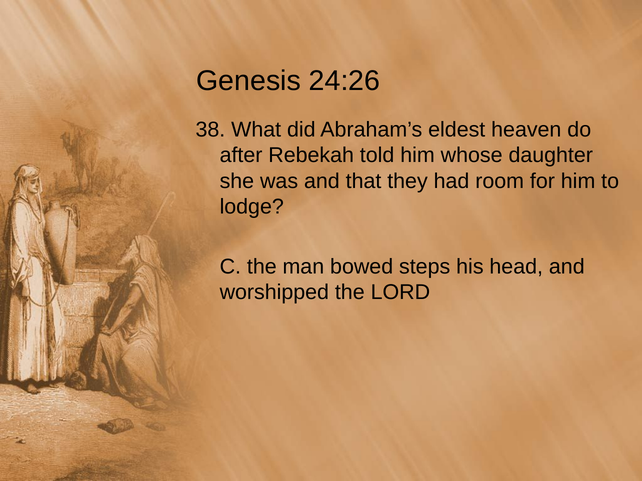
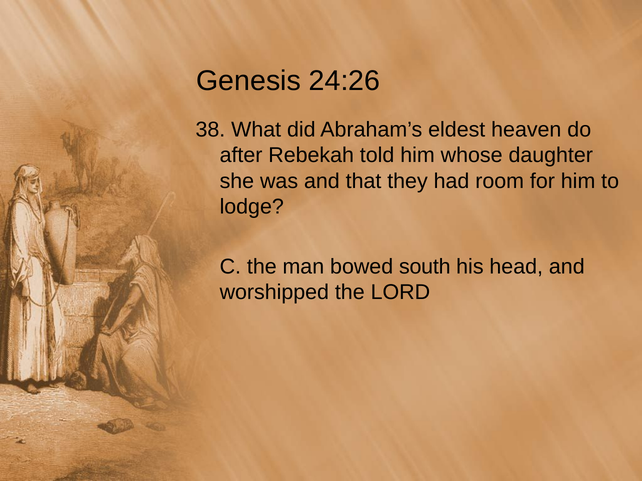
steps: steps -> south (425, 267)
